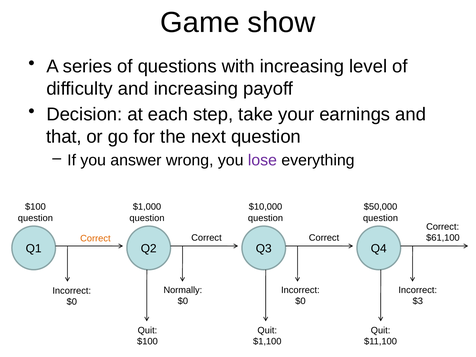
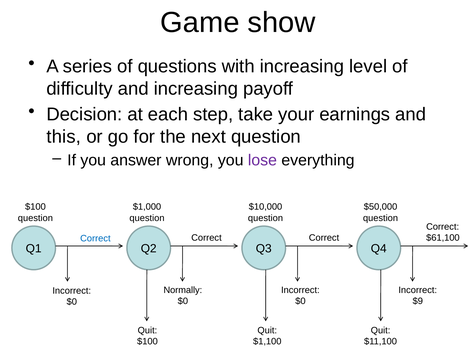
that: that -> this (64, 137)
Correct colour: orange -> blue (95, 238)
$3: $3 -> $9 (418, 301)
